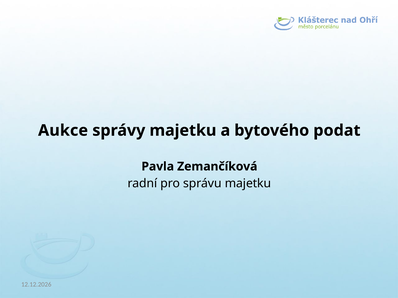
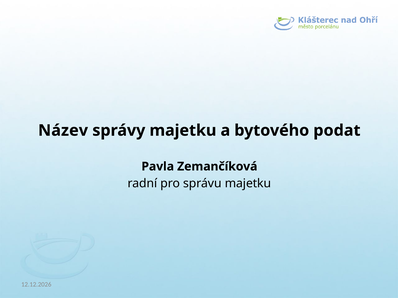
Aukce: Aukce -> Název (63, 131)
